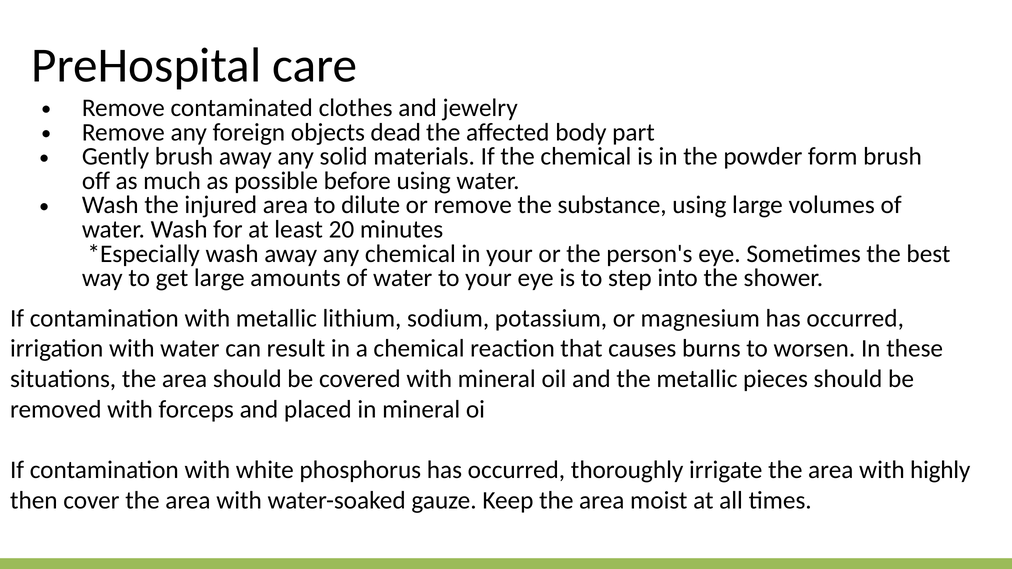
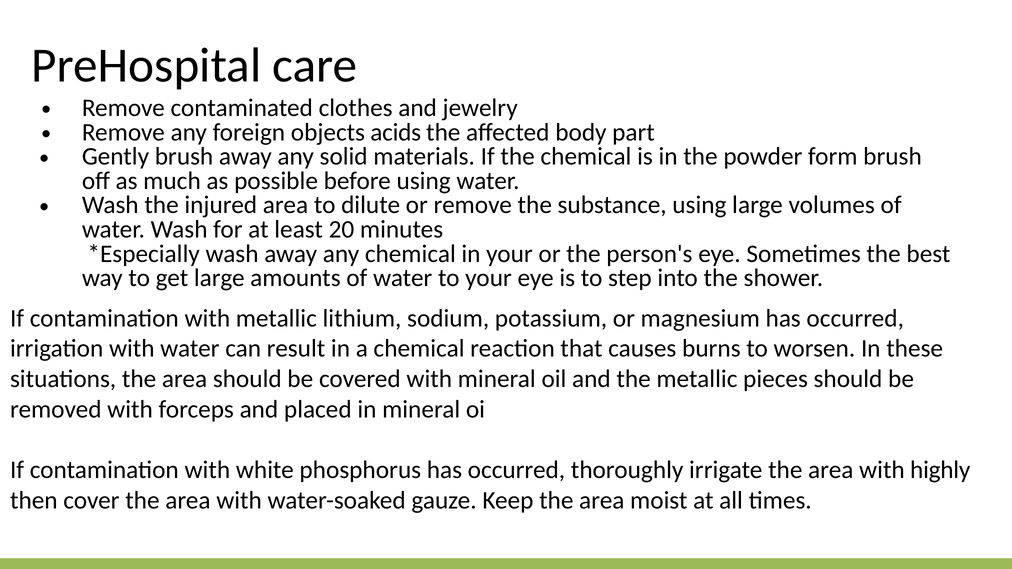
dead: dead -> acids (396, 132)
